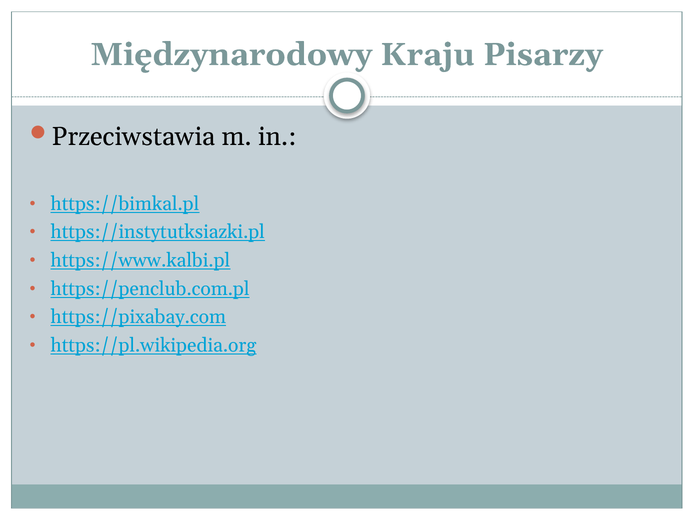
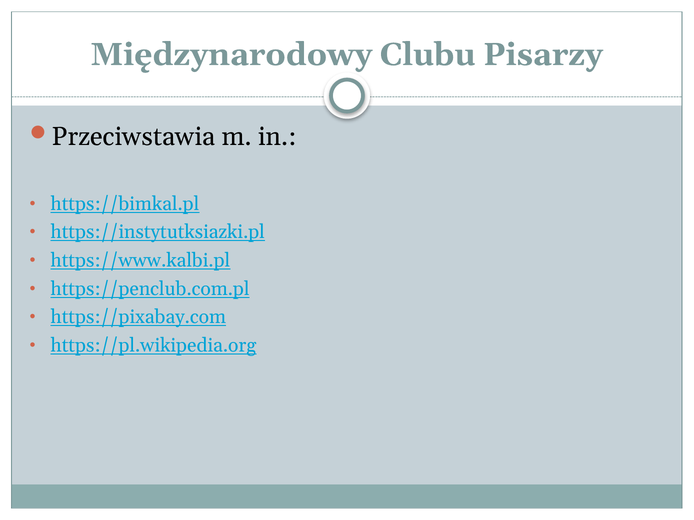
Kraju: Kraju -> Clubu (428, 55)
